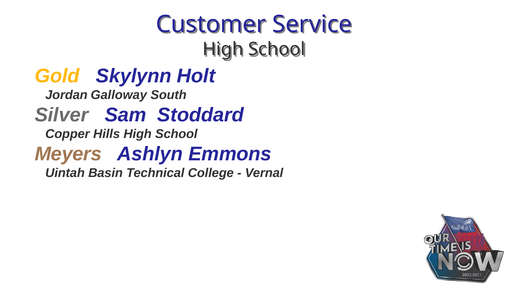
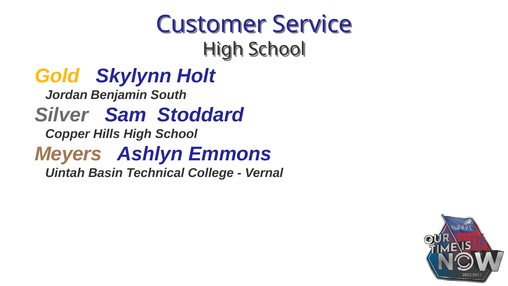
Galloway: Galloway -> Benjamin (119, 95)
